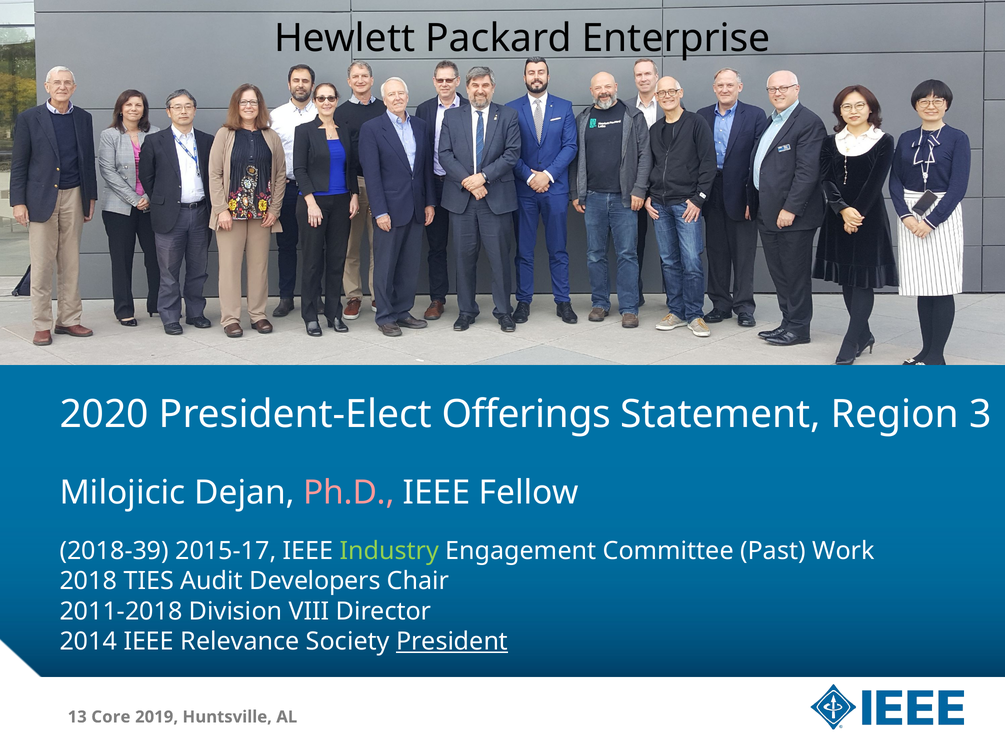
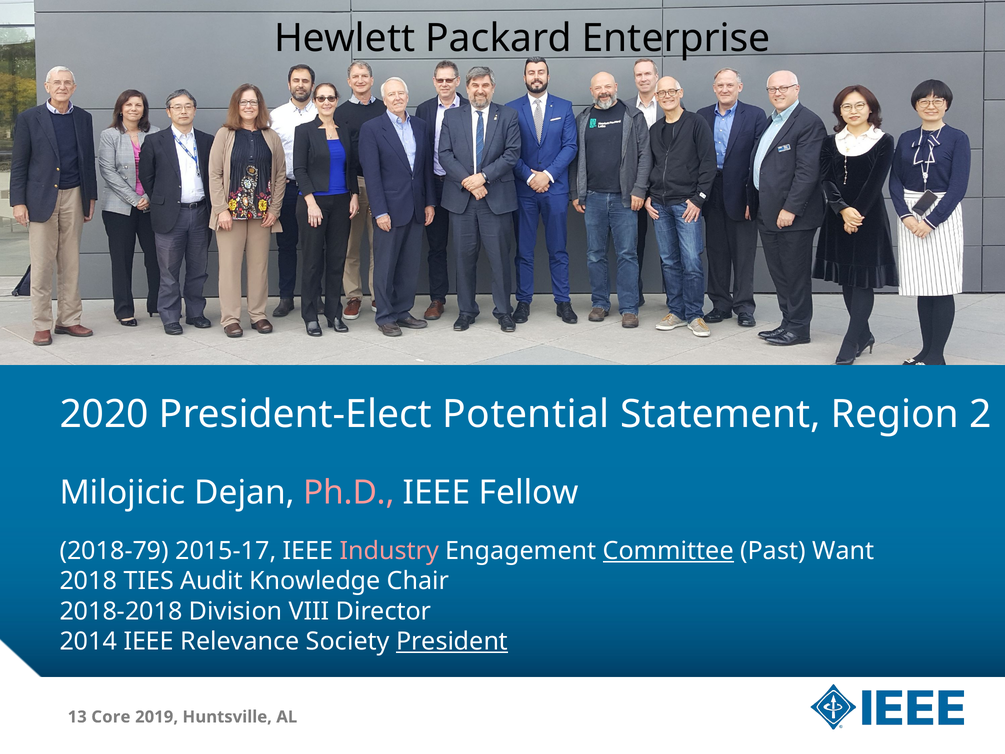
Offerings: Offerings -> Potential (526, 414)
3: 3 -> 2 (980, 414)
2018-39: 2018-39 -> 2018-79 (114, 551)
Industry colour: light green -> pink (389, 551)
Committee underline: none -> present (668, 551)
Work: Work -> Want (843, 551)
Developers: Developers -> Knowledge (315, 581)
2011-2018: 2011-2018 -> 2018-2018 (121, 611)
